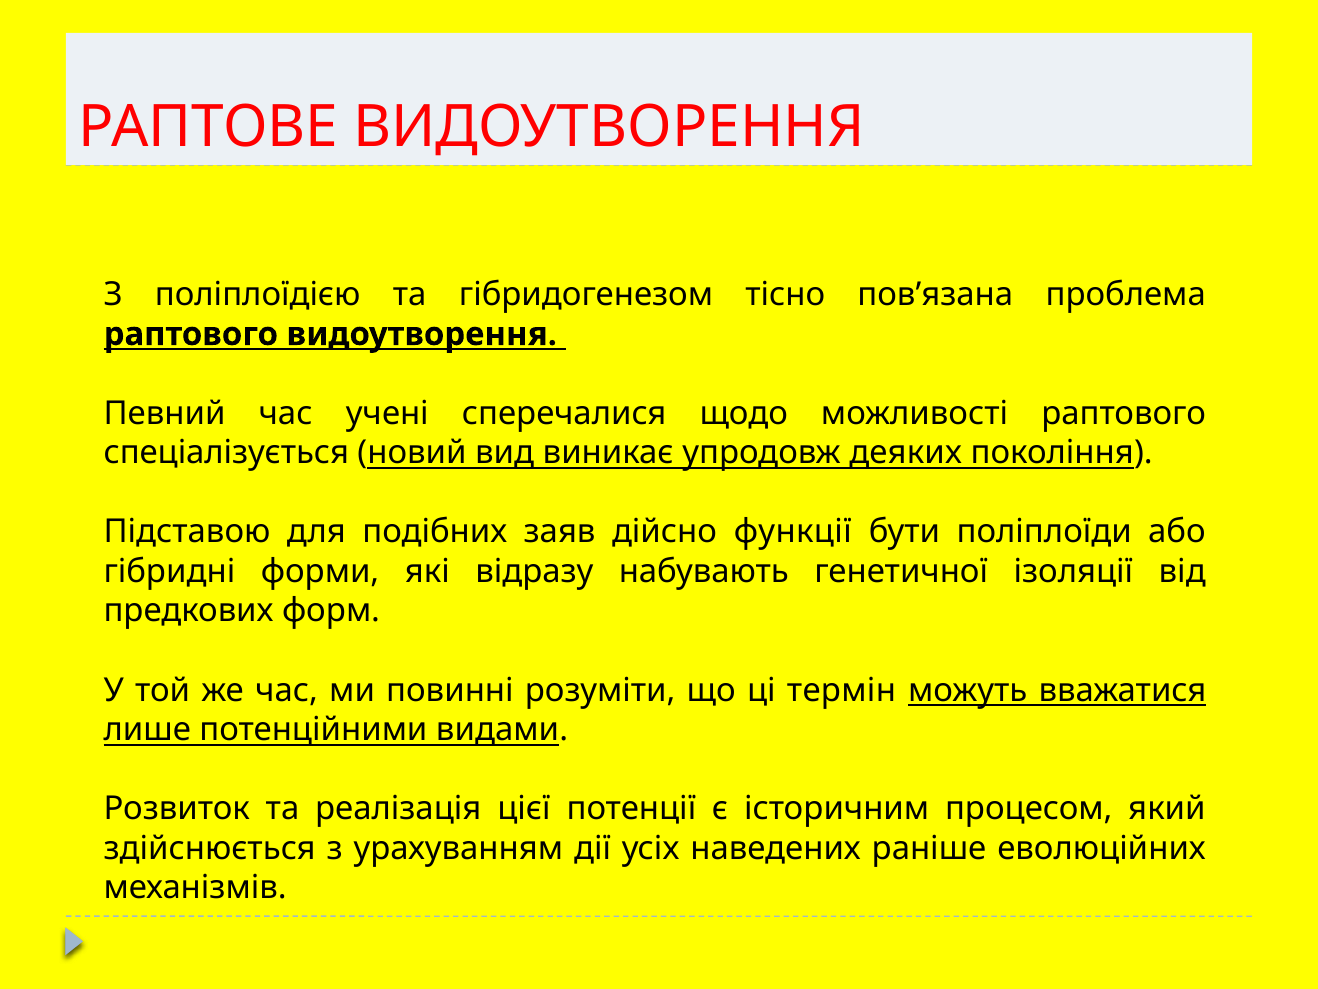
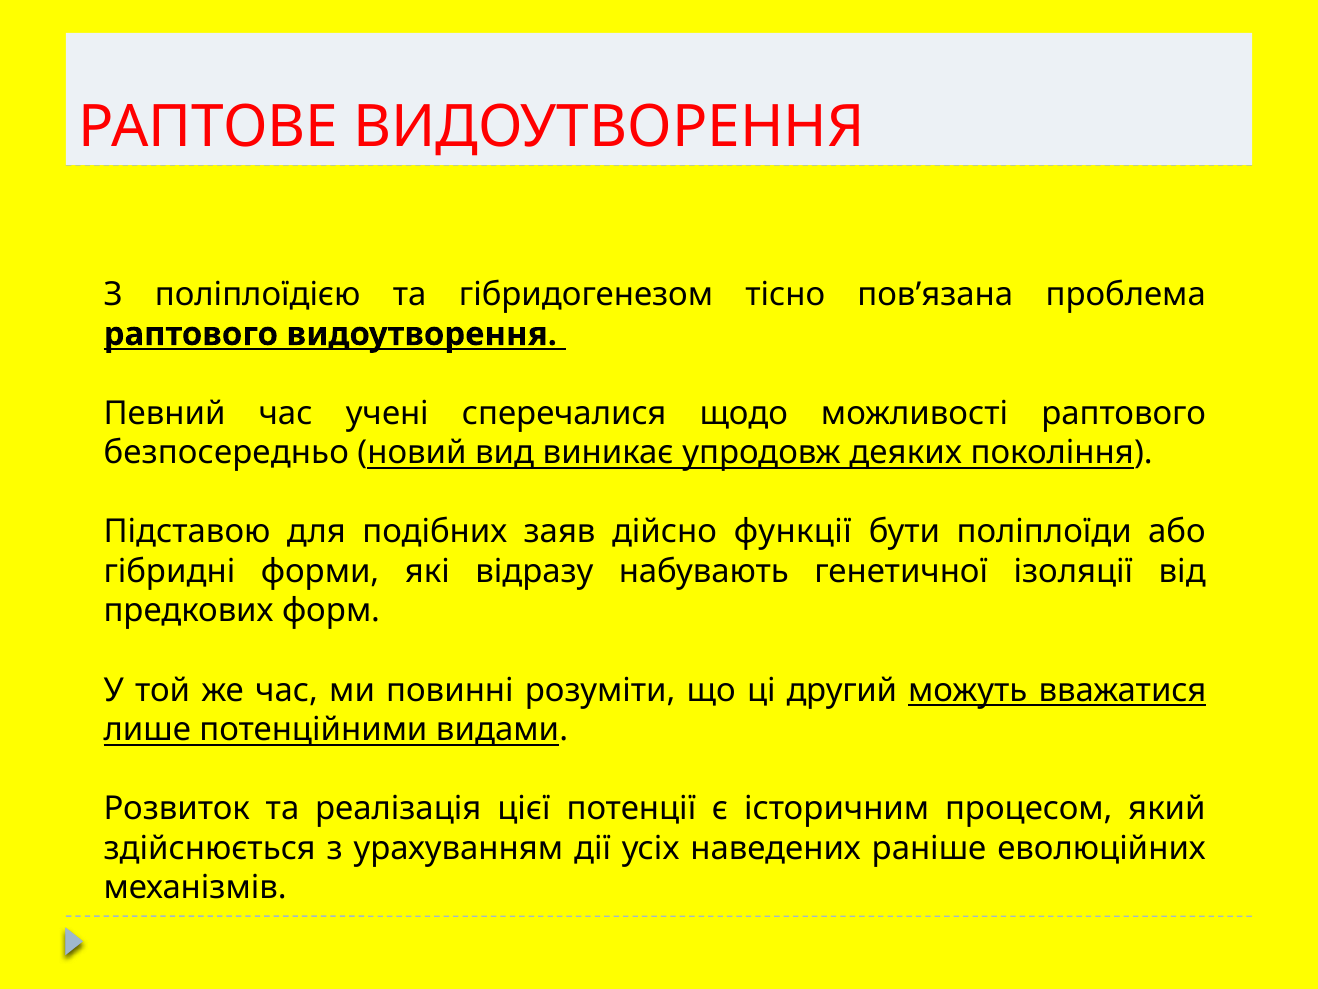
спеціалізується: спеціалізується -> безпосередньо (226, 453)
термін: термін -> другий (842, 690)
